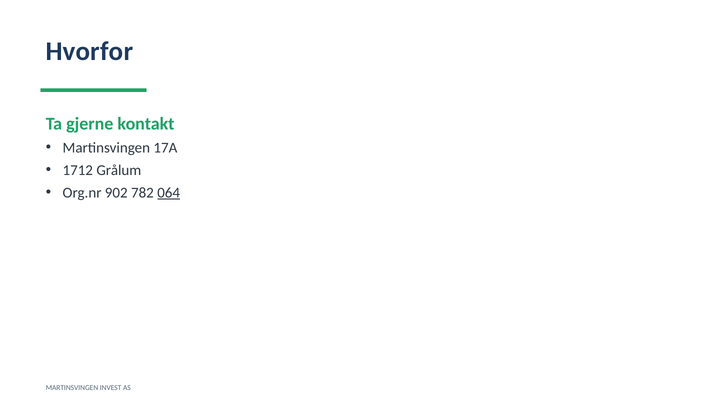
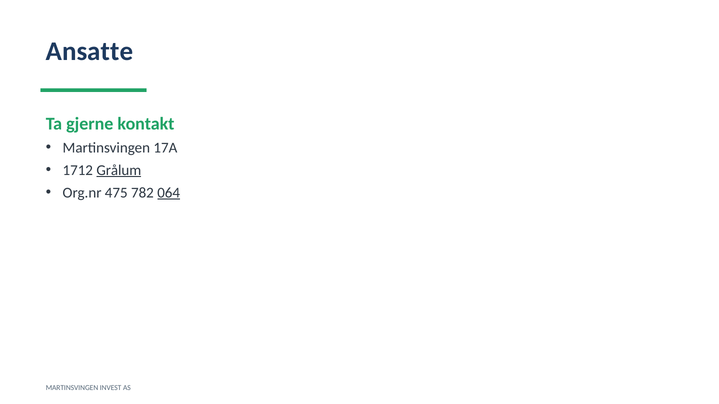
Hvorfor: Hvorfor -> Ansatte (89, 51)
Grålum underline: none -> present (119, 170)
902: 902 -> 475 (116, 193)
